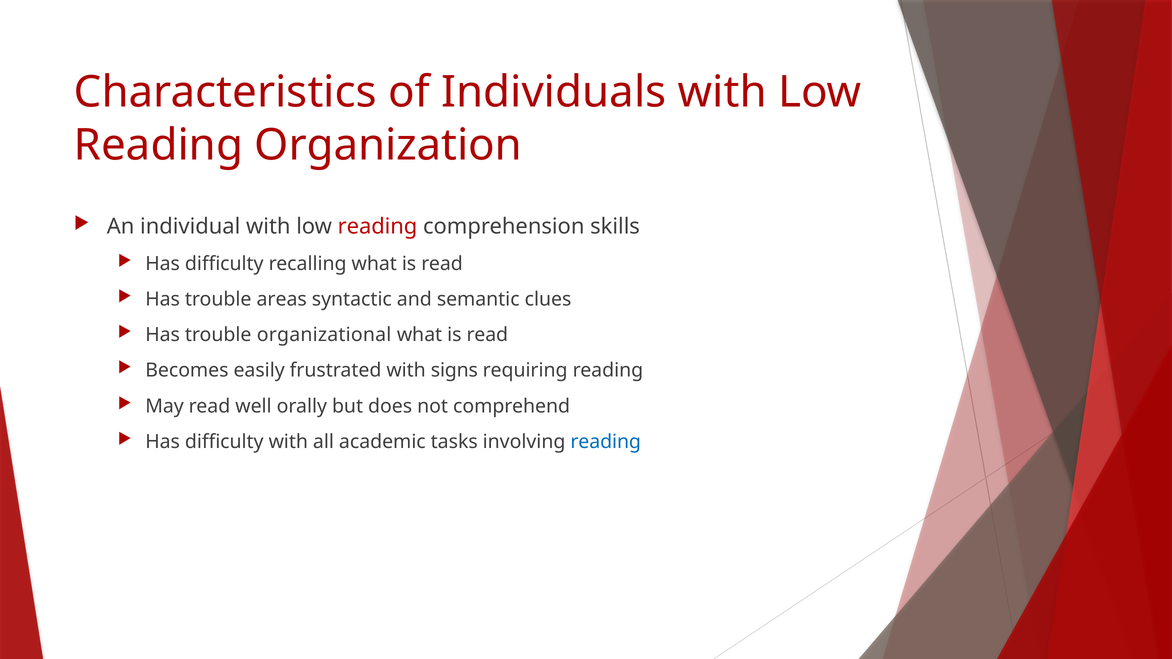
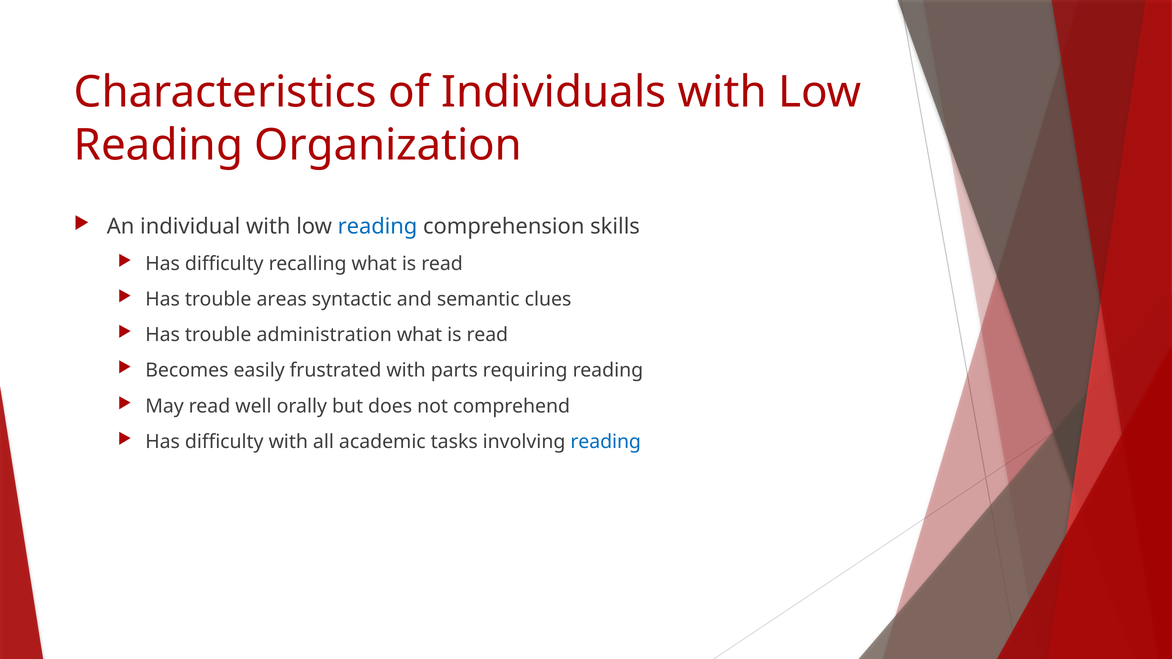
reading colour: red -> blue (378, 227)
organizational: organizational -> administration (324, 335)
signs: signs -> parts (454, 371)
